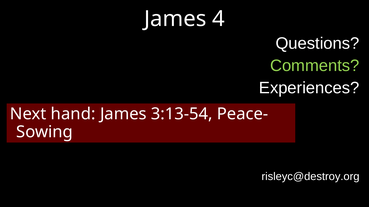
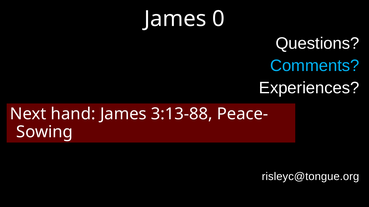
4: 4 -> 0 (218, 19)
Comments colour: light green -> light blue (315, 66)
3:13-54: 3:13-54 -> 3:13-88 (182, 114)
risleyc@destroy.org: risleyc@destroy.org -> risleyc@tongue.org (310, 177)
